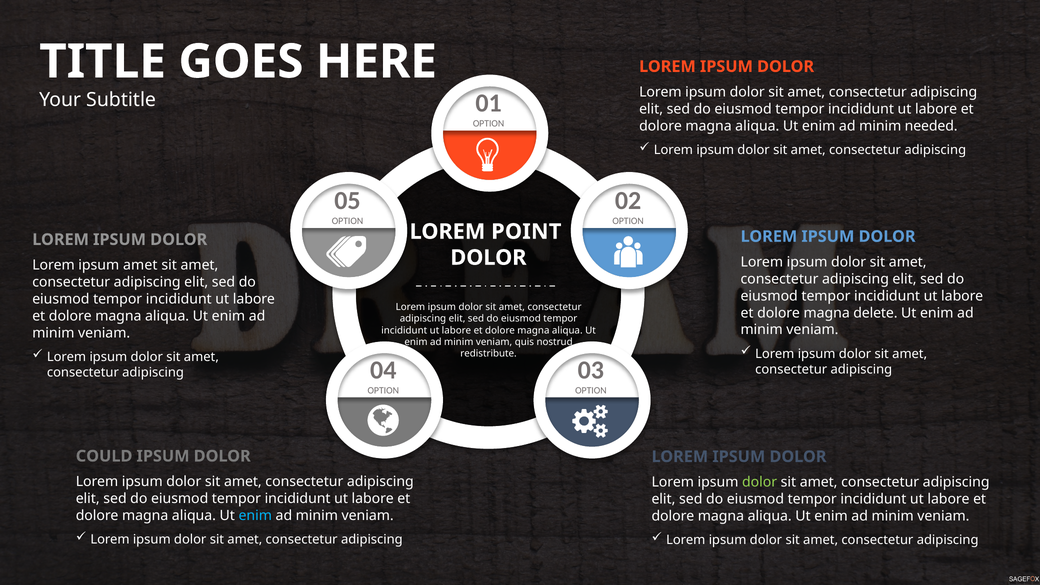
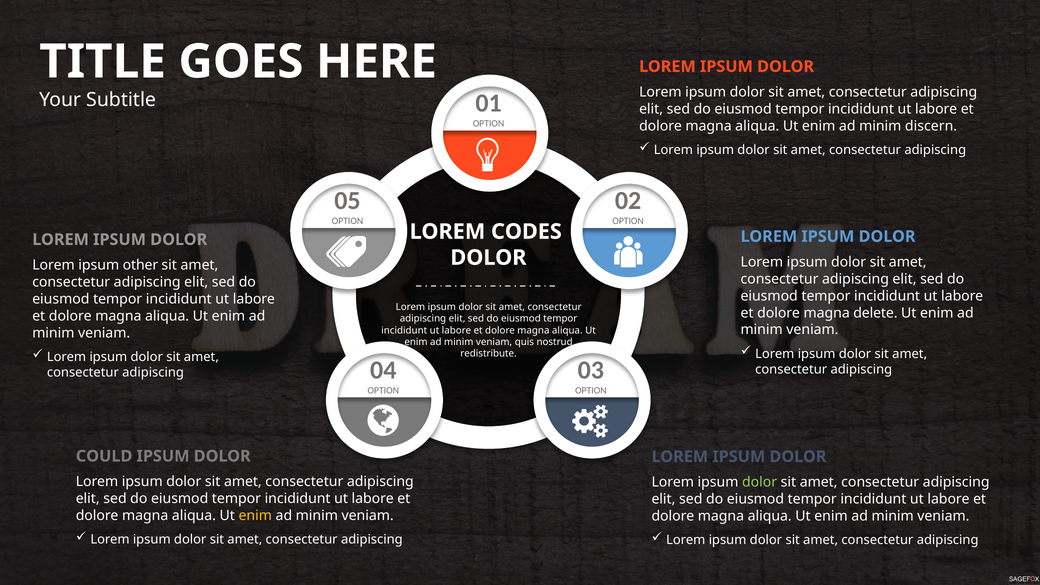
needed: needed -> discern (931, 126)
POINT: POINT -> CODES (526, 232)
ipsum amet: amet -> other (140, 265)
enim colour: light blue -> yellow (255, 516)
